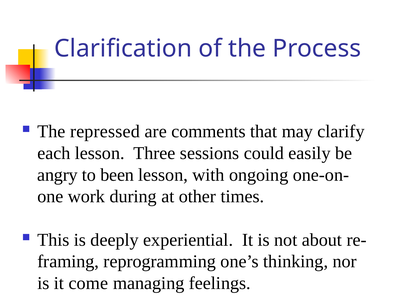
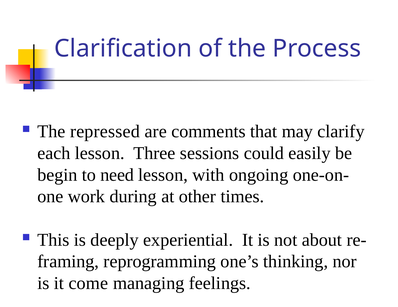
angry: angry -> begin (57, 175)
been: been -> need (117, 175)
